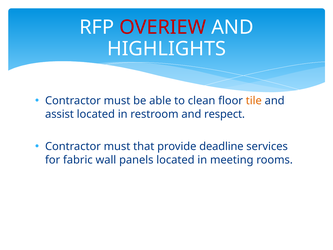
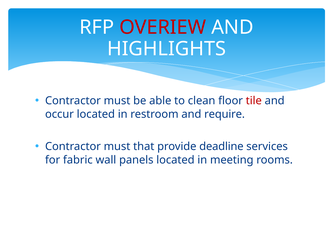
tile colour: orange -> red (254, 101)
assist: assist -> occur (59, 114)
respect: respect -> require (225, 114)
